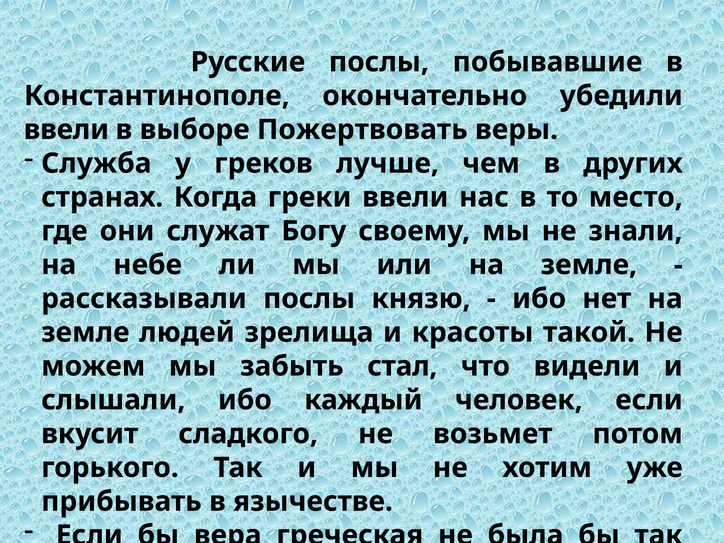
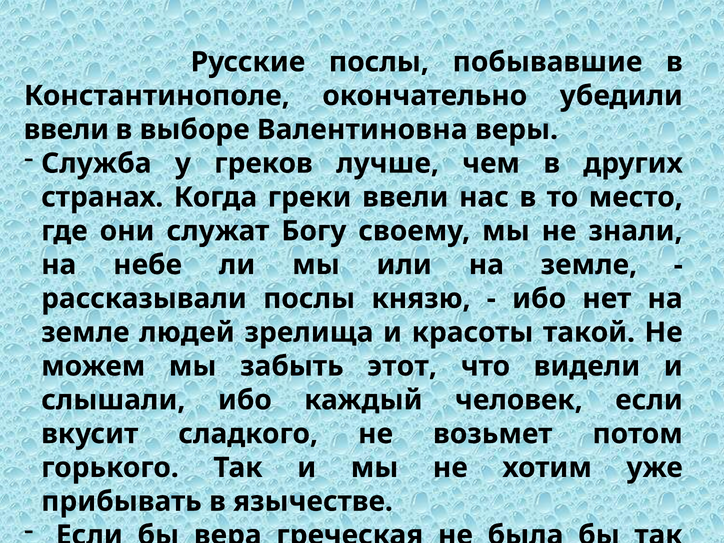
Пожертвовать: Пожертвовать -> Валентиновна (362, 130)
стал: стал -> этот (402, 366)
